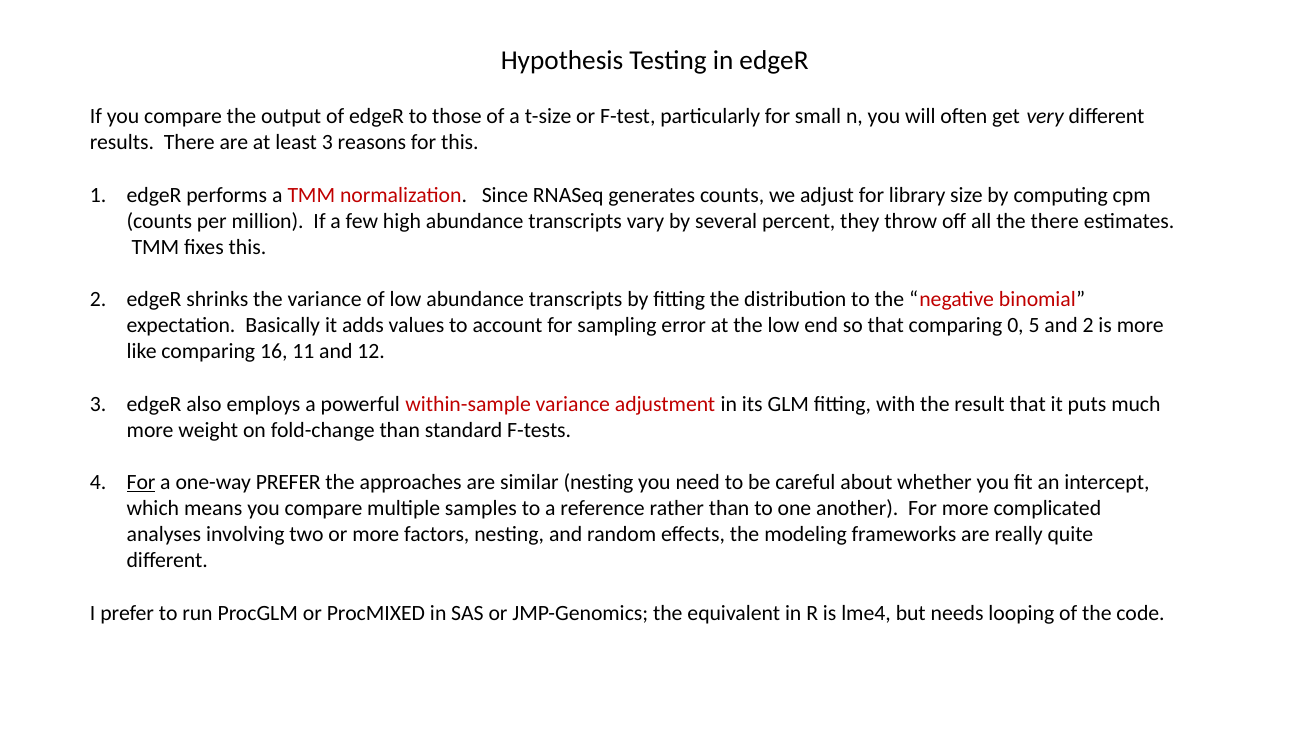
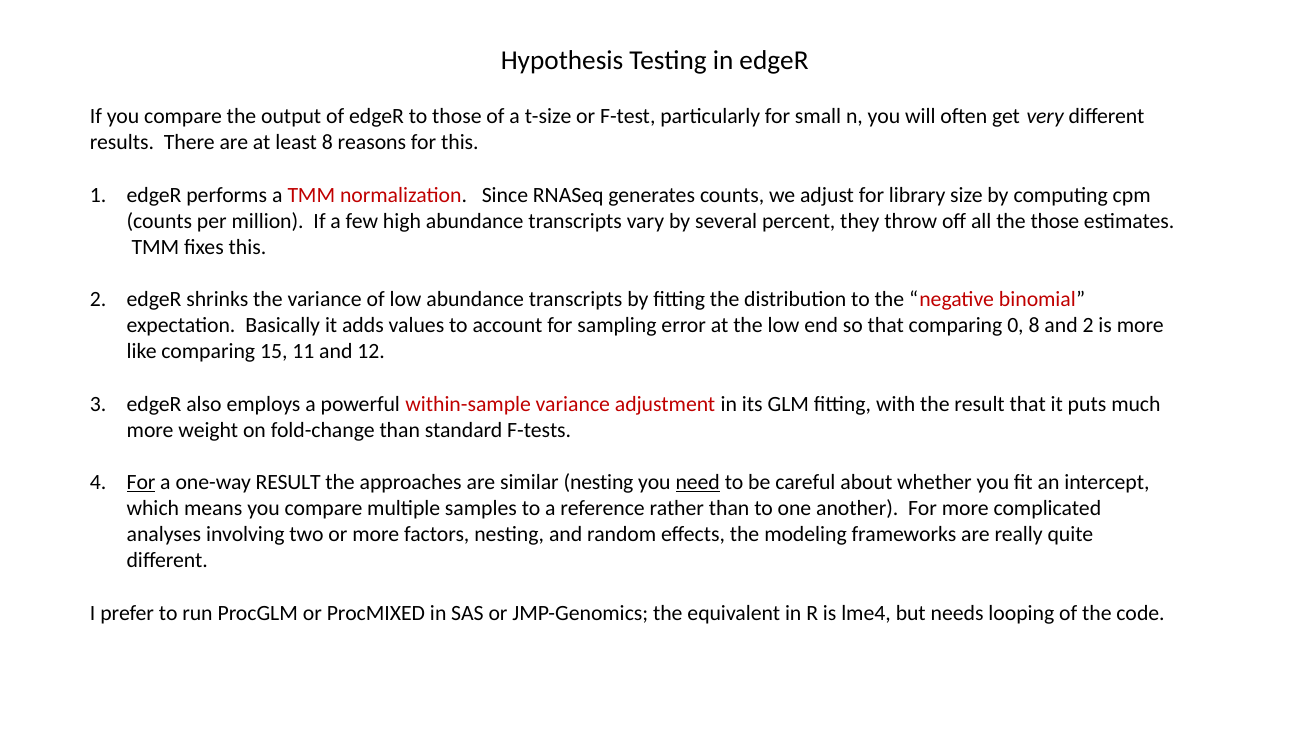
least 3: 3 -> 8 (327, 143)
the there: there -> those (1055, 221)
0 5: 5 -> 8 (1034, 326)
16: 16 -> 15 (274, 352)
one-way PREFER: PREFER -> RESULT (288, 482)
need underline: none -> present (698, 482)
